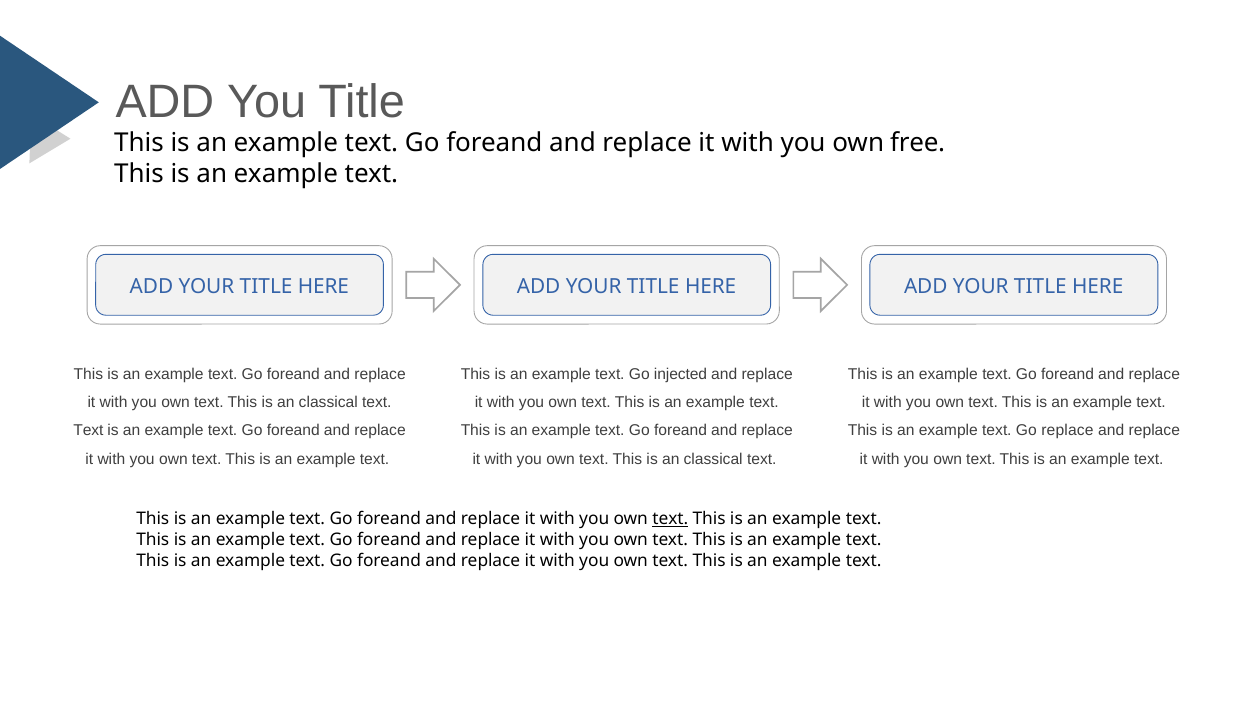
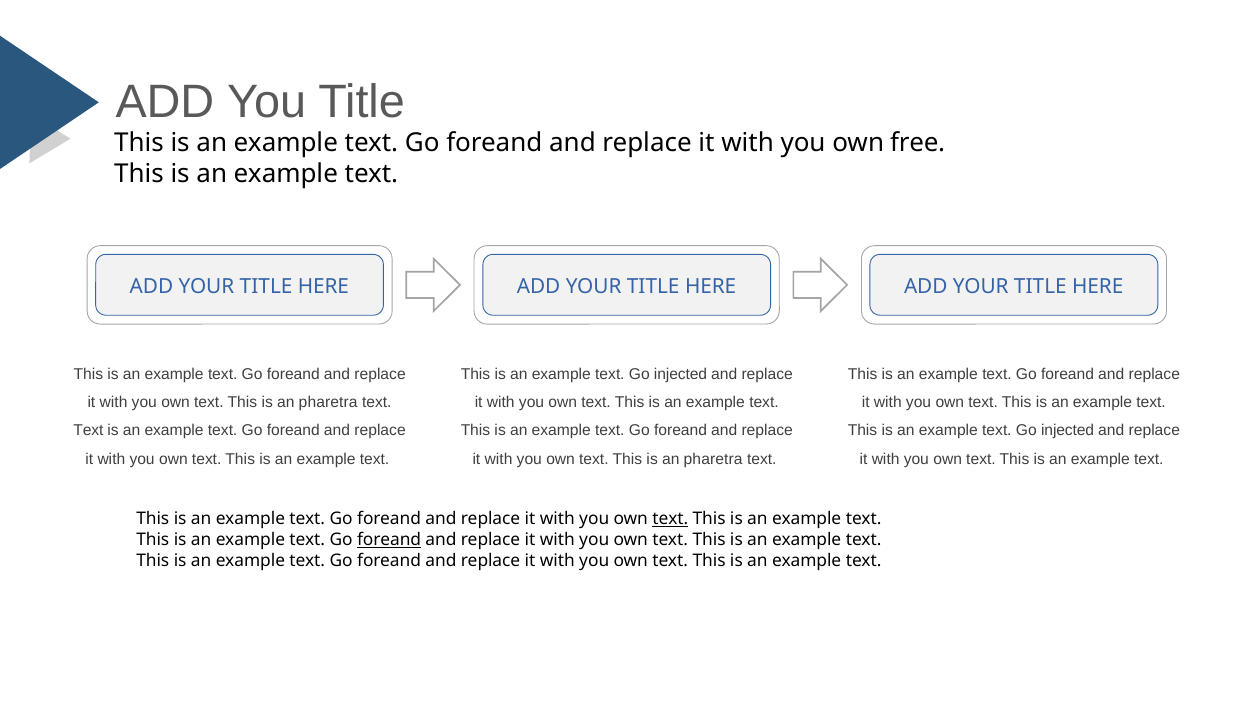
classical: classical -> pharetra (328, 403)
replace: replace -> injected (1068, 431)
classical: classical -> pharetra (713, 459)
foreand underline: none -> present (389, 540)
